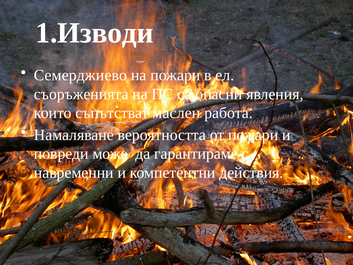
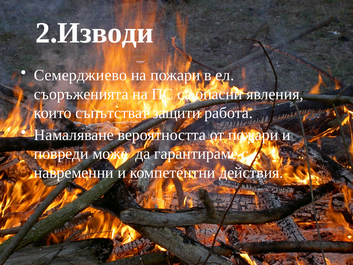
1.Изводи: 1.Изводи -> 2.Изводи (95, 33)
маслен: маслен -> защити (177, 113)
